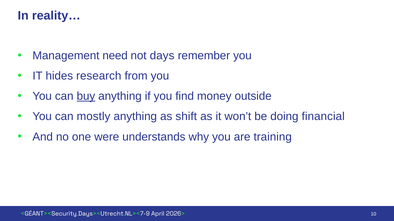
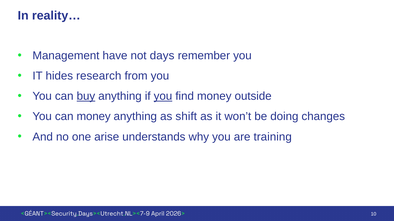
need: need -> have (115, 56)
you underline: none -> present (163, 96)
can mostly: mostly -> money (94, 117)
financial: financial -> changes (323, 117)
were: were -> arise (107, 137)
